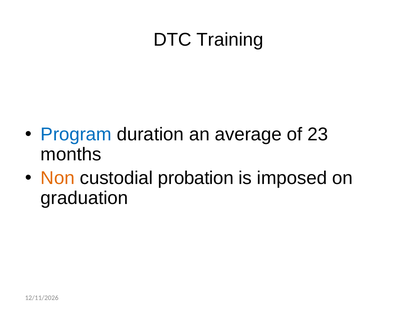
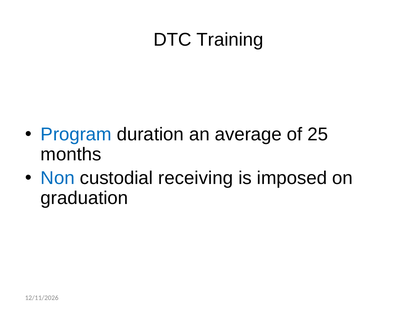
23: 23 -> 25 (318, 135)
Non colour: orange -> blue (58, 178)
probation: probation -> receiving (196, 178)
